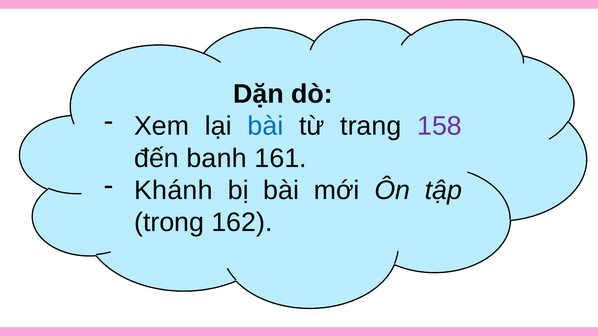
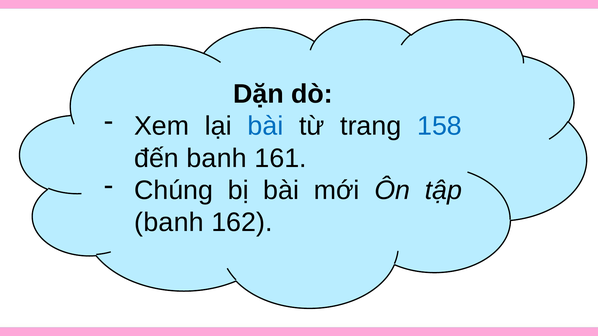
158 colour: purple -> blue (439, 126)
Khánh: Khánh -> Chúng (174, 191)
trong: trong -> banh (169, 223)
